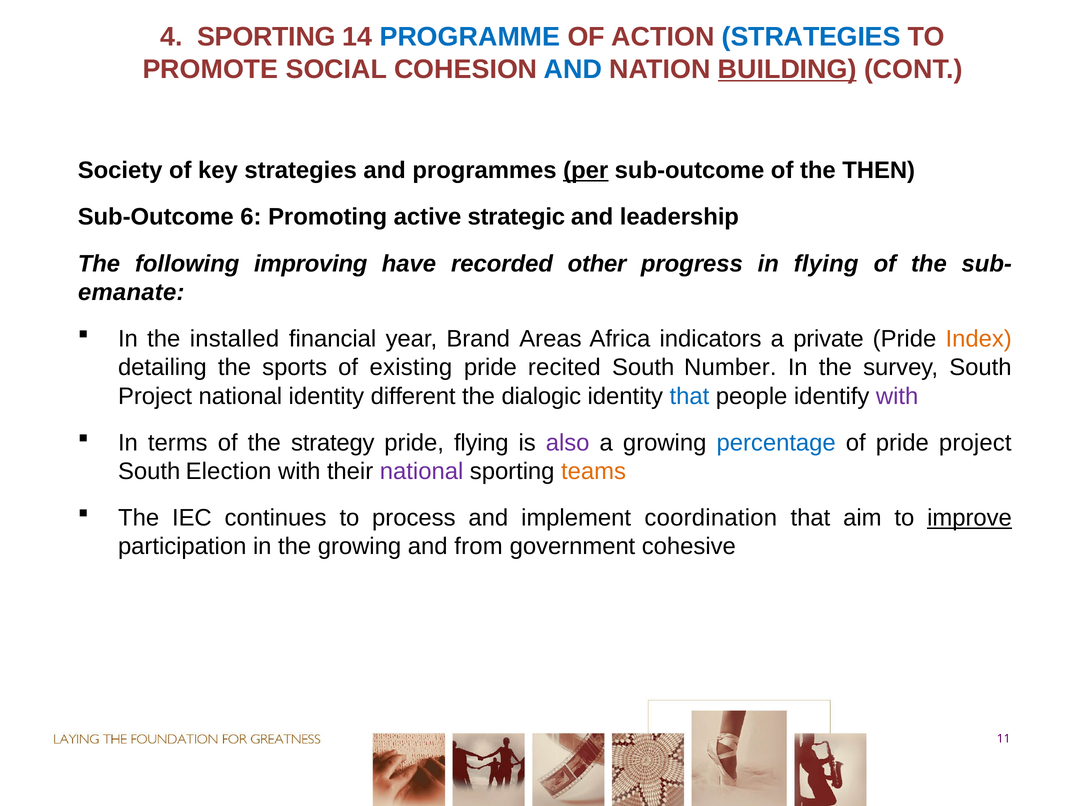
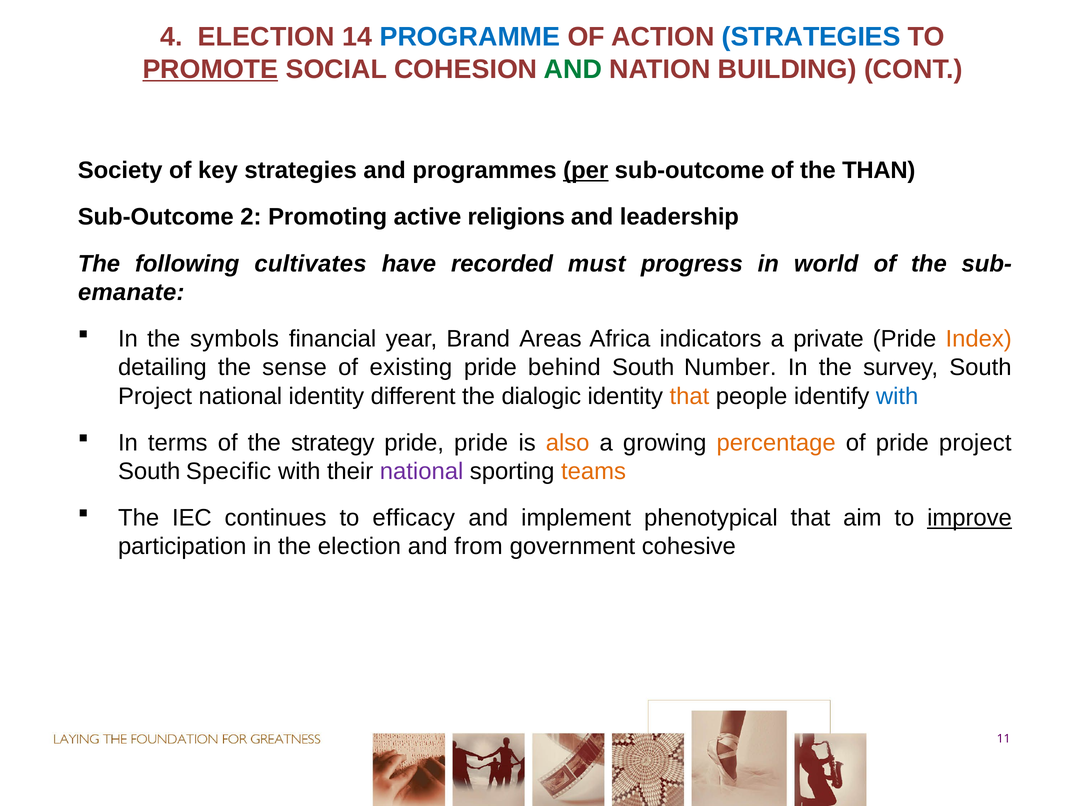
4 SPORTING: SPORTING -> ELECTION (266, 37)
PROMOTE underline: none -> present (210, 69)
AND colour: blue -> green (573, 69)
BUILDING underline: present -> none (787, 69)
THEN: THEN -> THAN (879, 171)
6: 6 -> 2 (251, 217)
strategic: strategic -> religions (516, 217)
improving: improving -> cultivates (310, 264)
other: other -> must (597, 264)
in flying: flying -> world (826, 264)
installed: installed -> symbols (234, 339)
sports: sports -> sense (295, 368)
recited: recited -> behind (564, 368)
that colour: blue -> orange (689, 396)
with colour: purple -> blue (897, 396)
pride flying: flying -> pride (481, 443)
also colour: purple -> orange (568, 443)
percentage colour: blue -> orange (776, 443)
Election: Election -> Specific (229, 472)
process: process -> efficacy (414, 518)
coordination: coordination -> phenotypical (711, 518)
the growing: growing -> election (359, 547)
